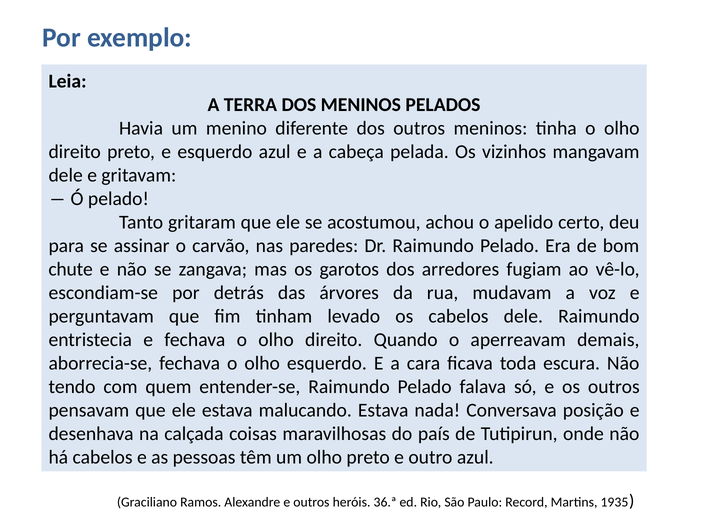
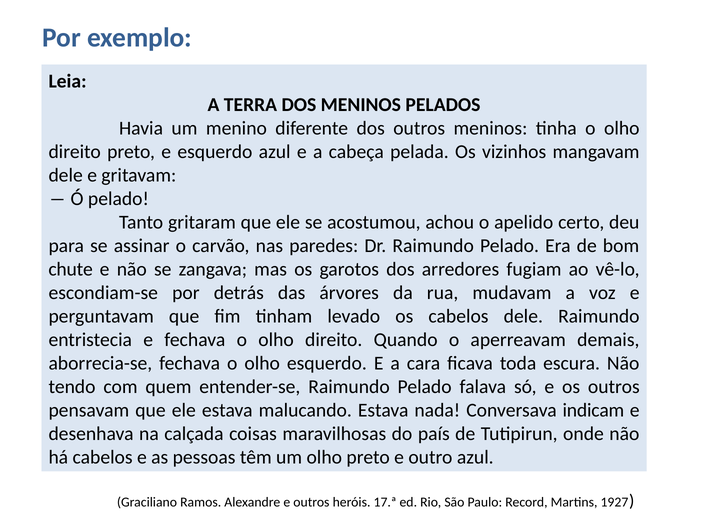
posição: posição -> indicam (593, 410)
36.ª: 36.ª -> 17.ª (385, 502)
1935: 1935 -> 1927 (614, 502)
